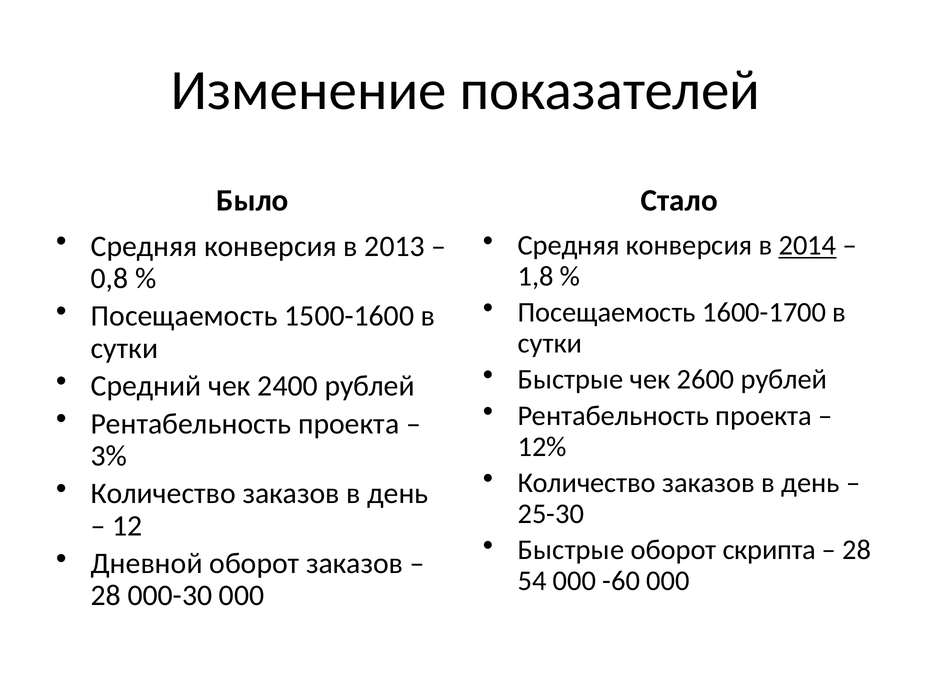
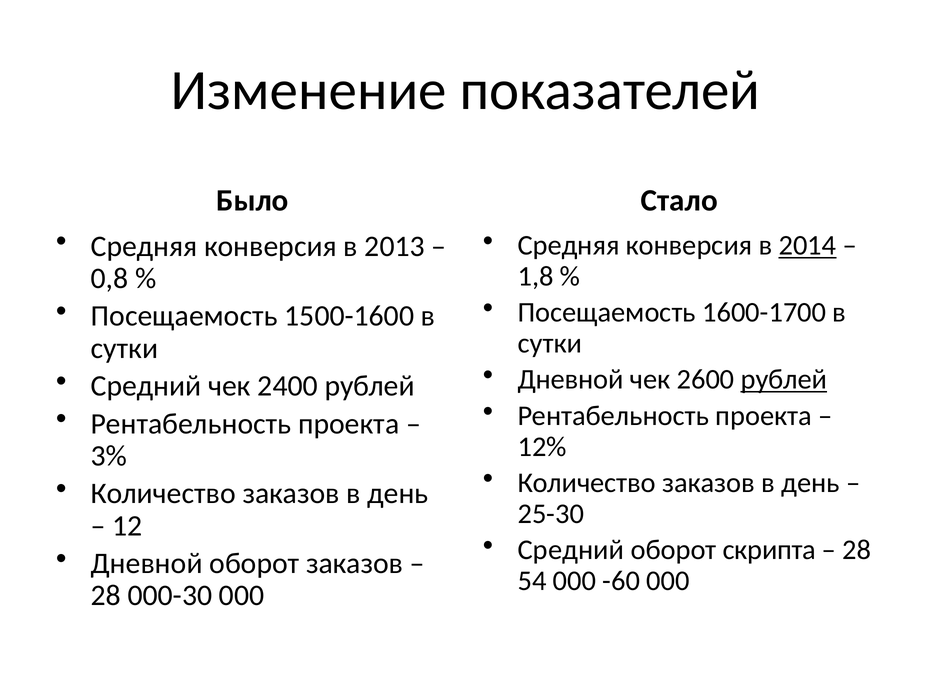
Быстрые: Быстрые -> Дневной (571, 380)
рублей underline: none -> present (784, 380)
Быстрые: Быстрые -> Средний (571, 550)
